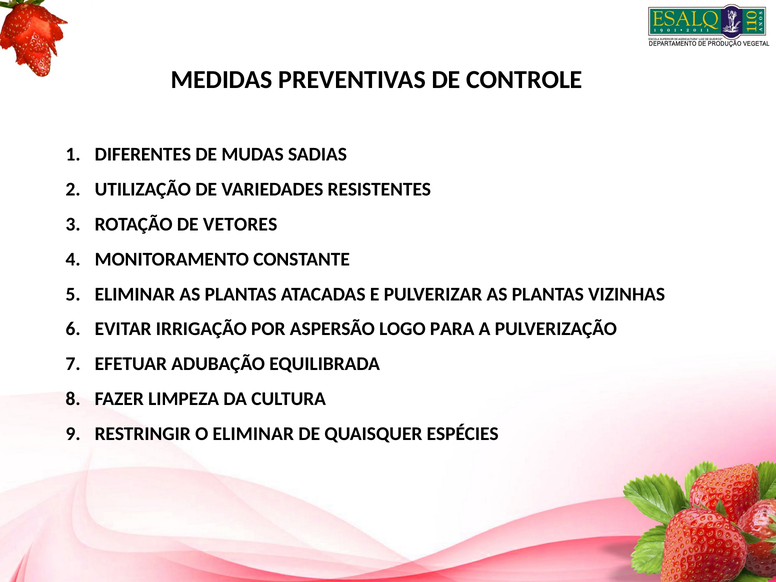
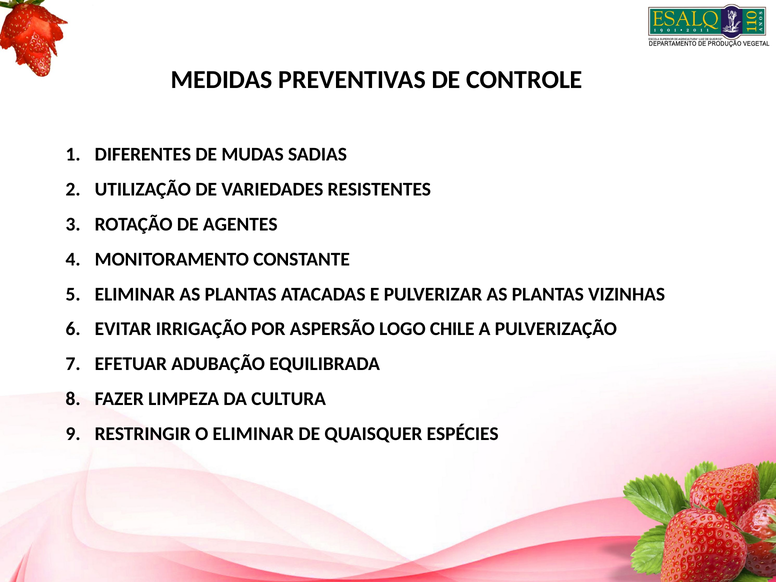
VETORES: VETORES -> AGENTES (240, 224)
PARA: PARA -> CHILE (452, 329)
